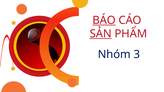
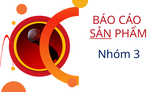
BÁO underline: present -> none (104, 20)
